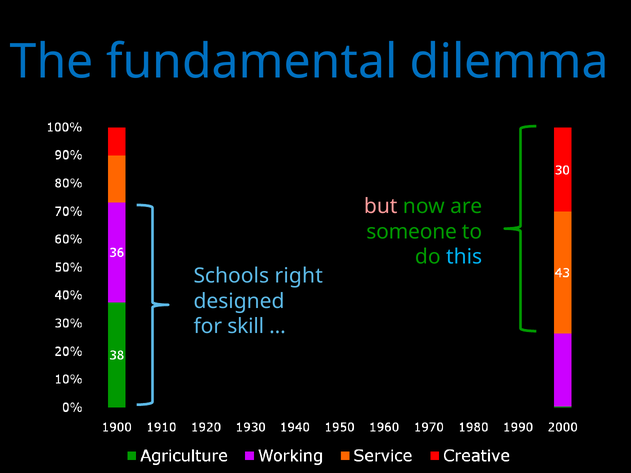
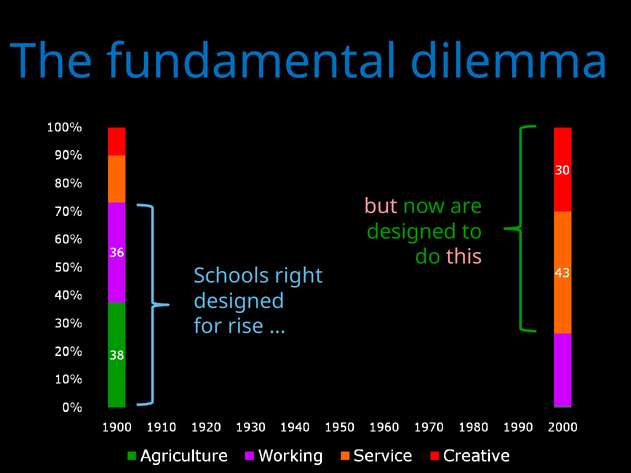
someone: someone -> designed (412, 232)
this colour: light blue -> pink (464, 257)
skill: skill -> rise (246, 327)
